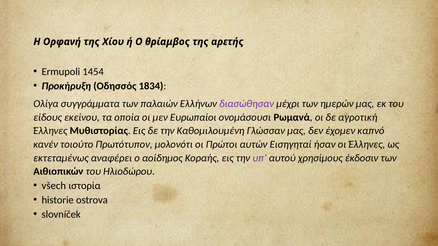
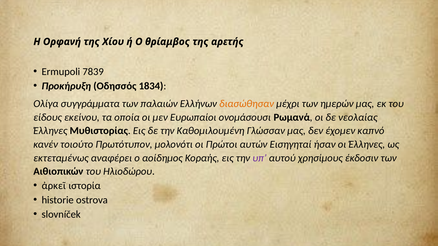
1454: 1454 -> 7839 (93, 72)
διασώθησαν colour: purple -> orange (247, 104)
αγροτική: αγροτική -> νεολαίας (358, 117)
všech: všech -> ἀρκεῖ (54, 186)
